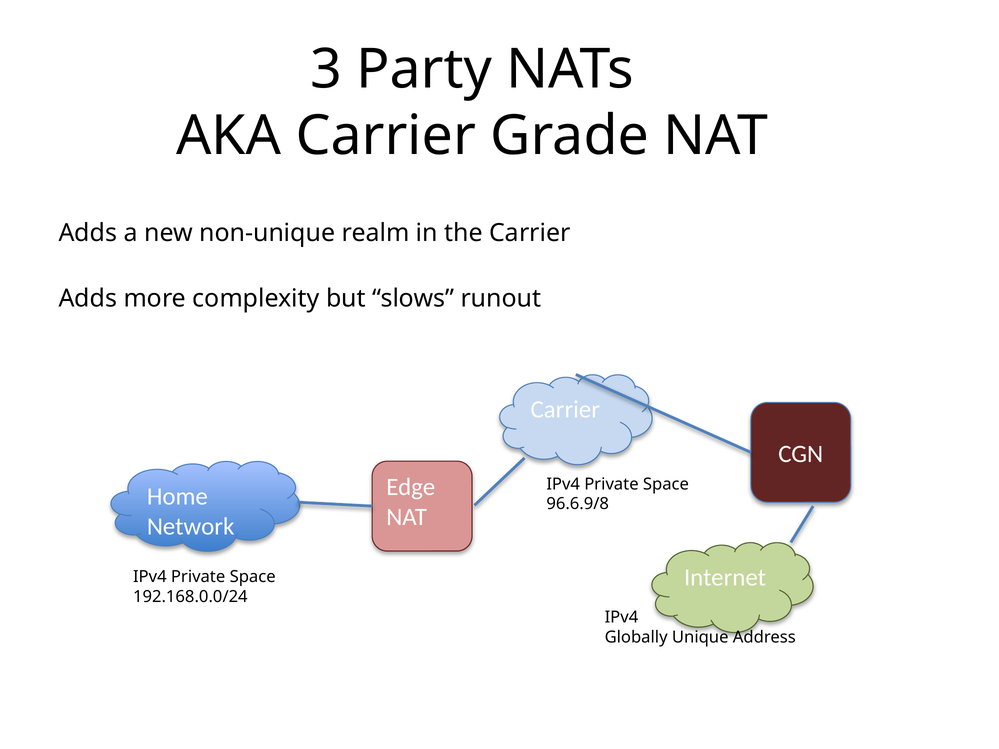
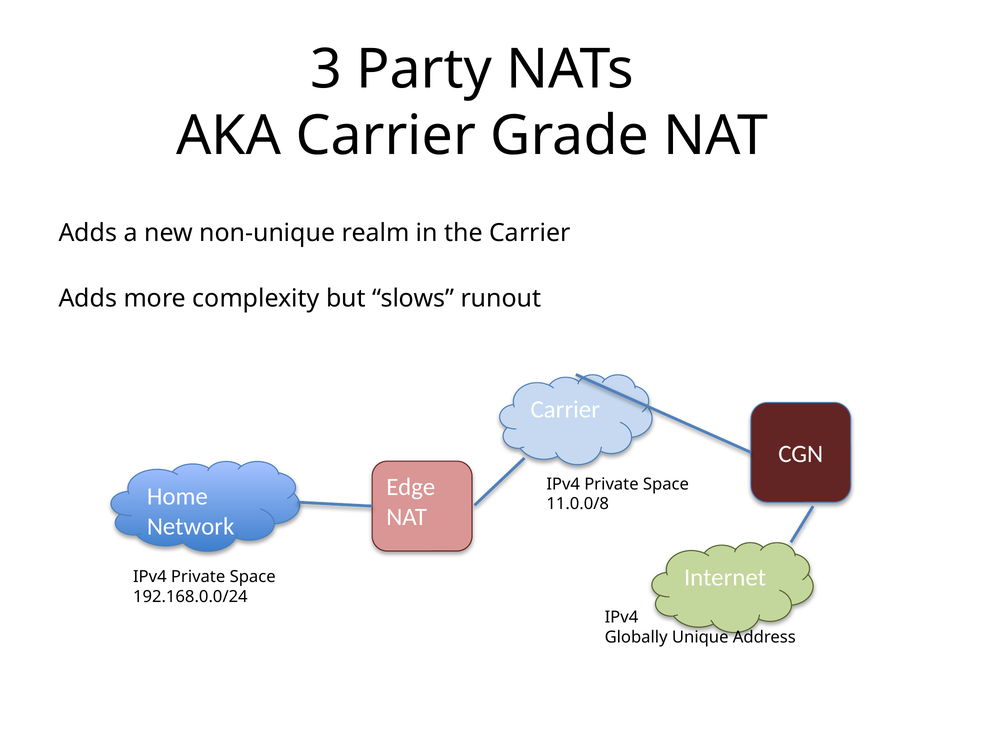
96.6.9/8: 96.6.9/8 -> 11.0.0/8 (578, 504)
